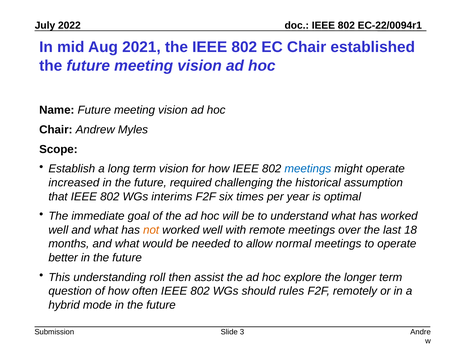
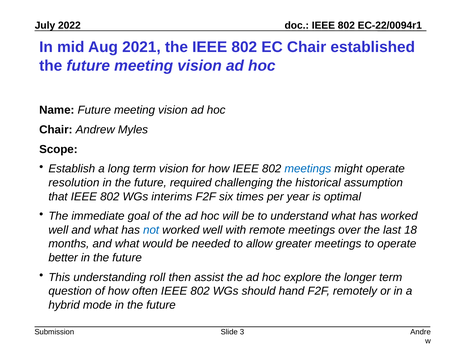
increased: increased -> resolution (74, 183)
not colour: orange -> blue (151, 230)
normal: normal -> greater (294, 244)
rules: rules -> hand (292, 291)
